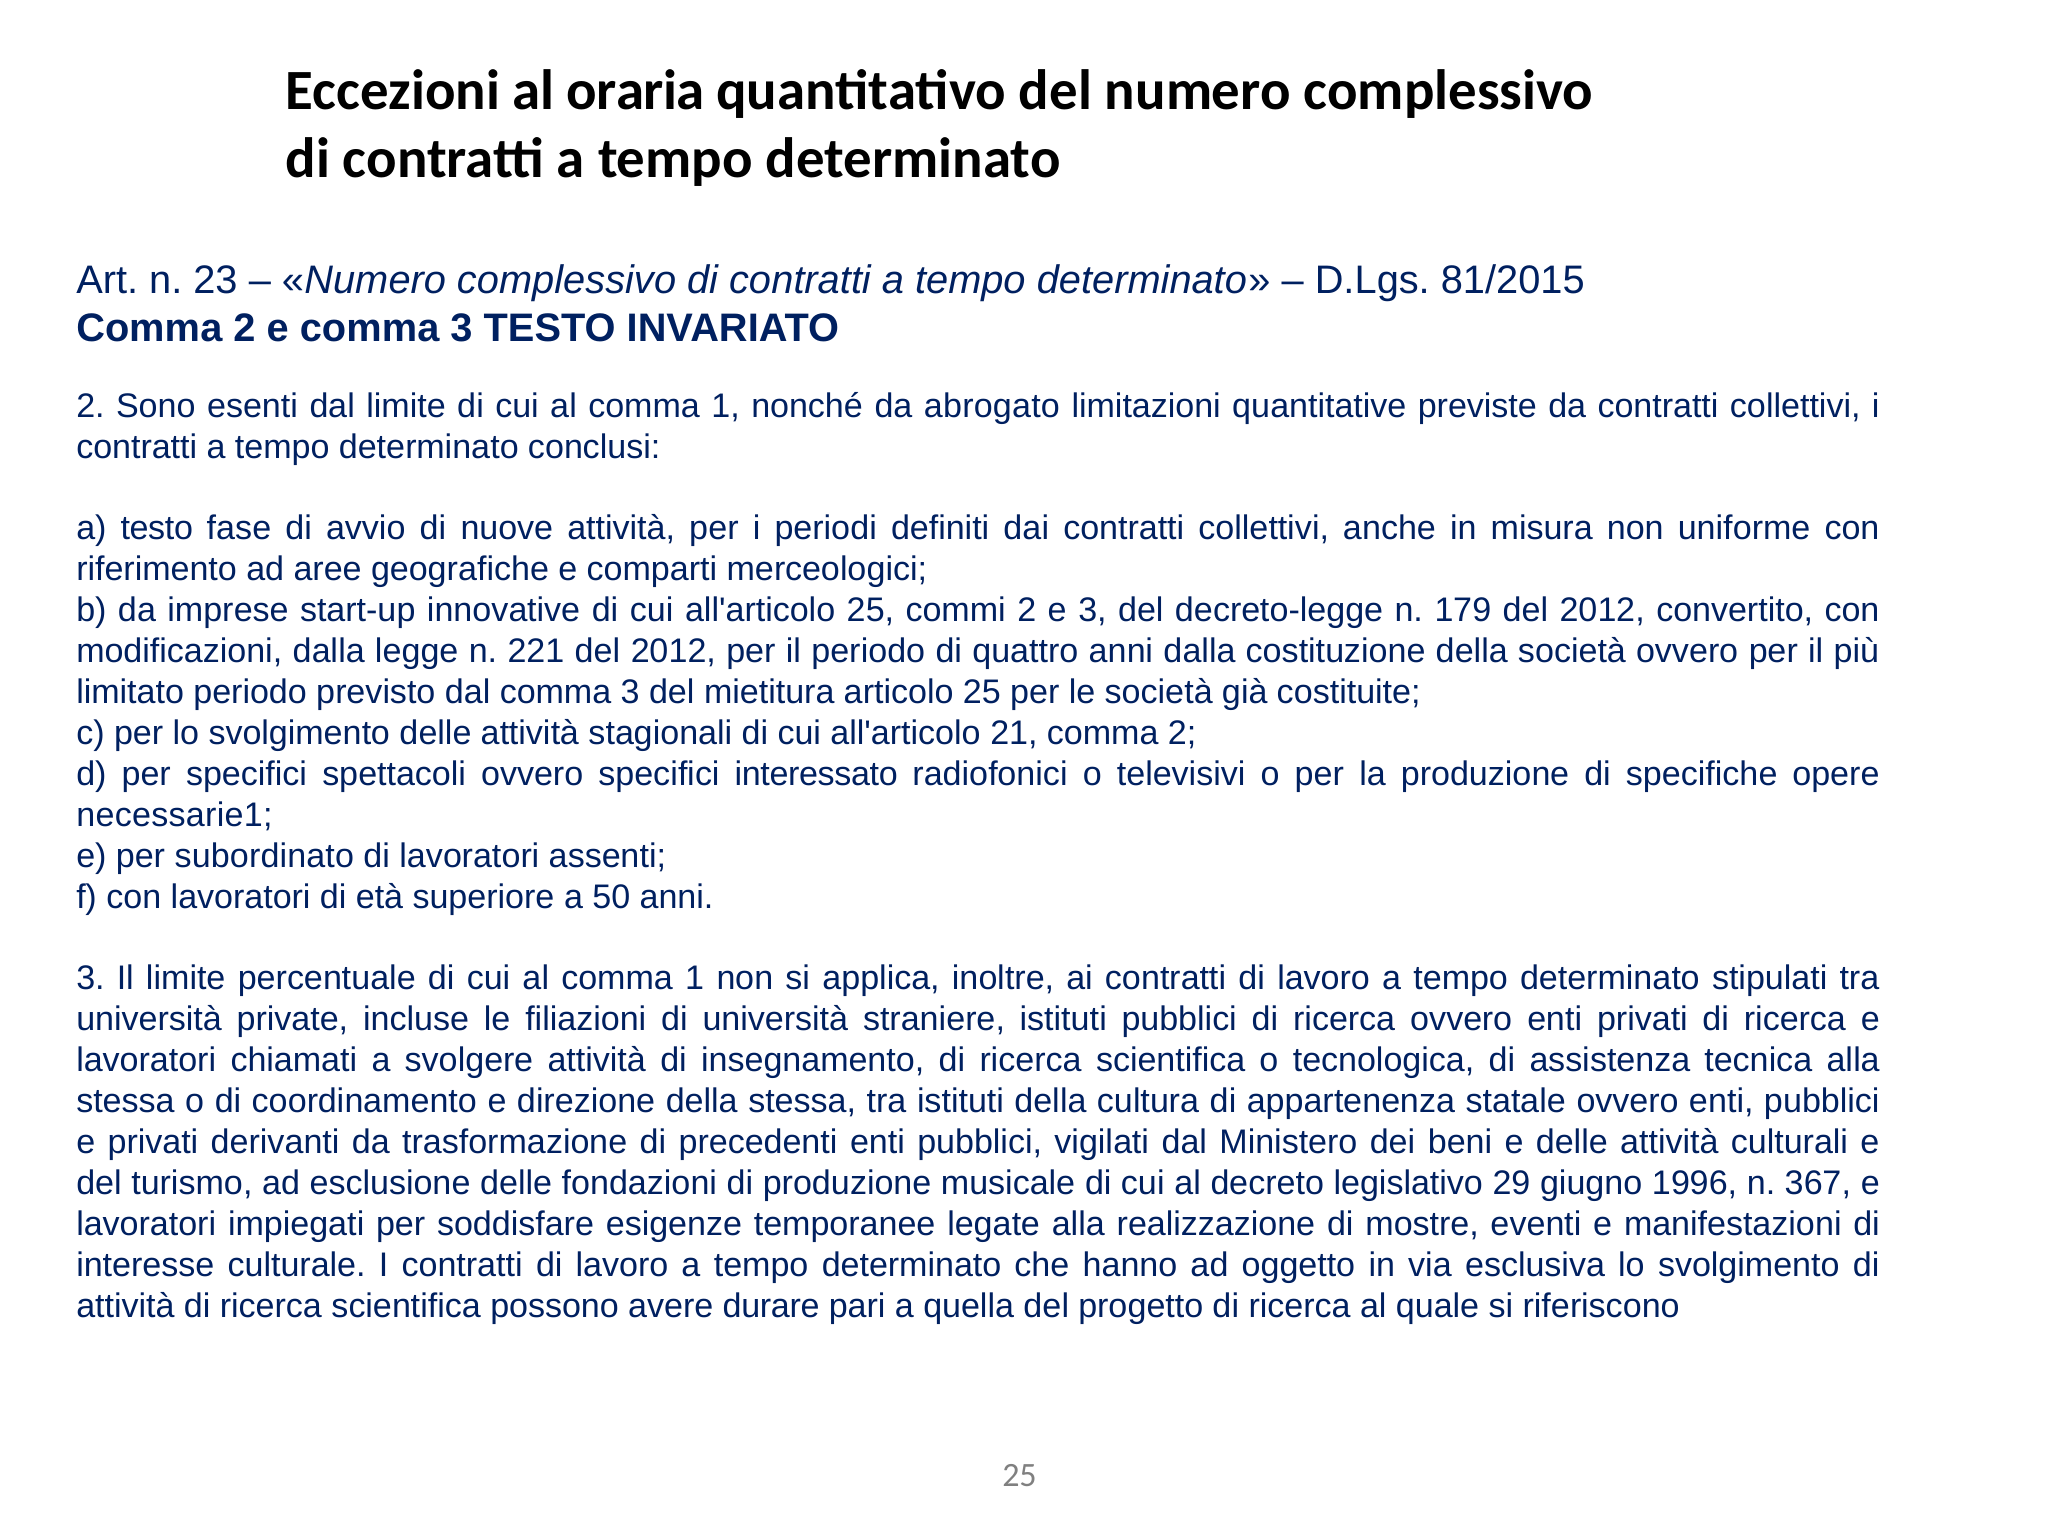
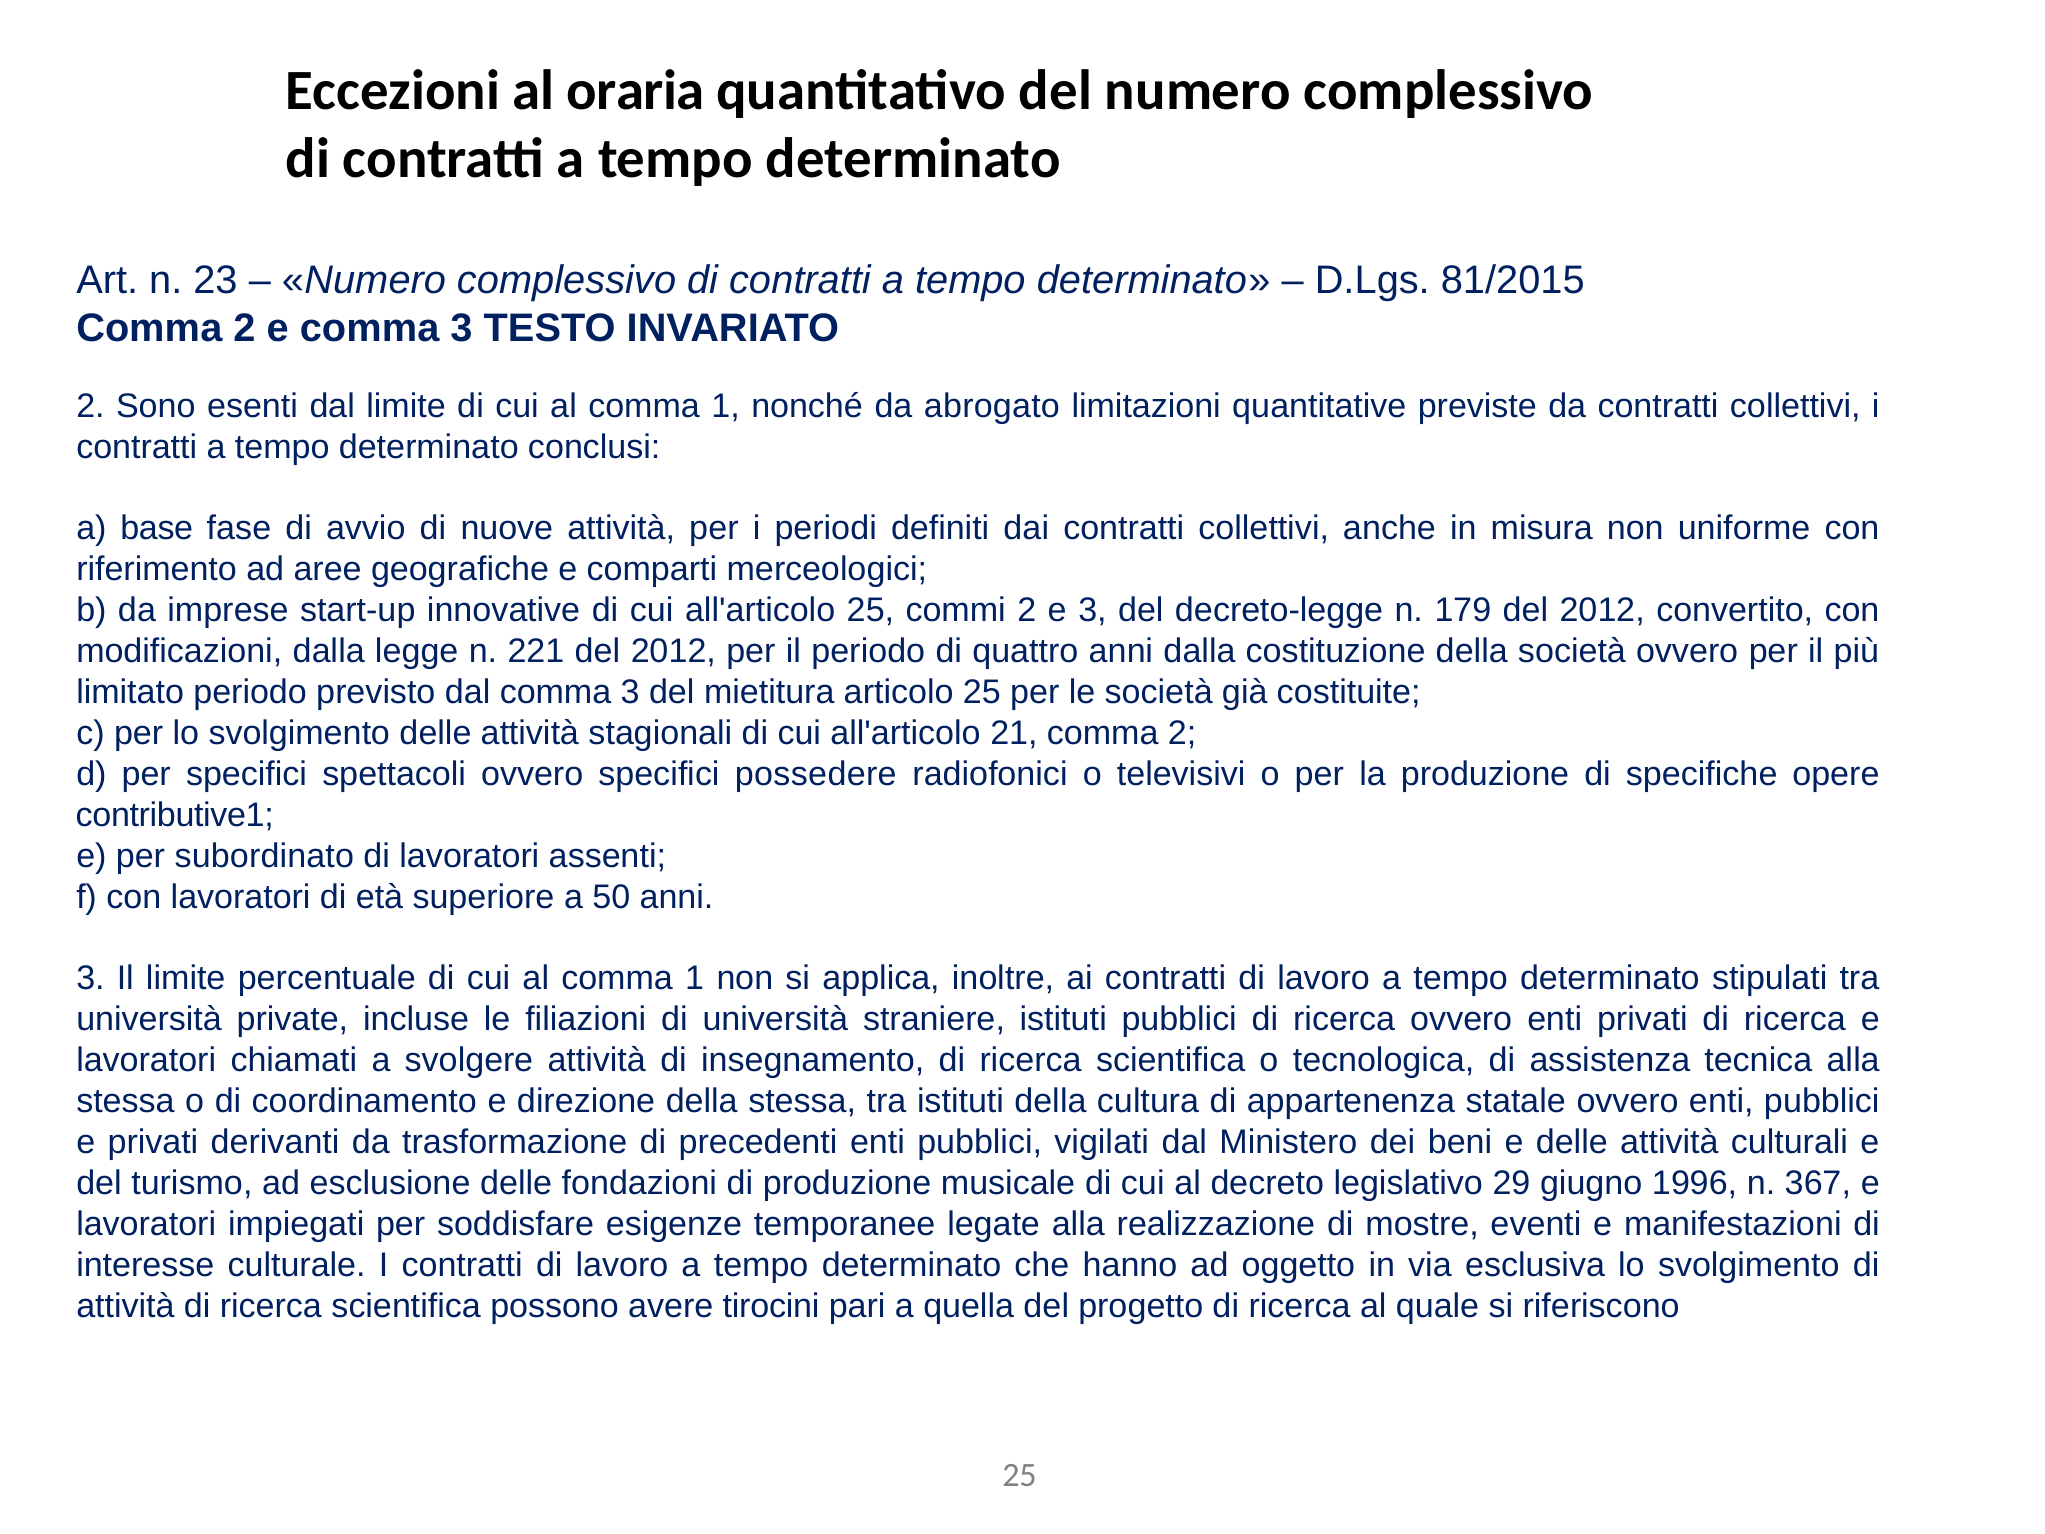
a testo: testo -> base (157, 529)
interessato: interessato -> possedere (816, 774)
necessarie1: necessarie1 -> contributive1 (175, 815)
durare: durare -> tirocini (771, 1306)
